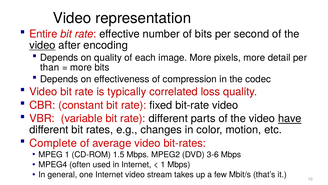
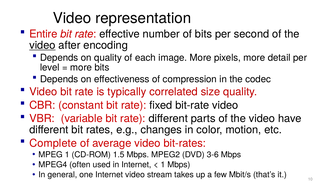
than: than -> level (50, 67)
loss: loss -> size (210, 92)
have underline: present -> none (290, 118)
